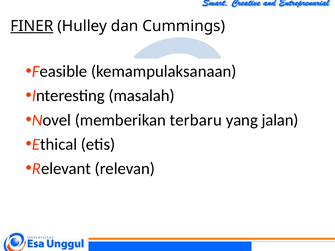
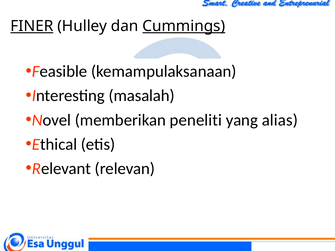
Cummings underline: none -> present (184, 26)
terbaru: terbaru -> peneliti (196, 120)
jalan: jalan -> alias (280, 120)
